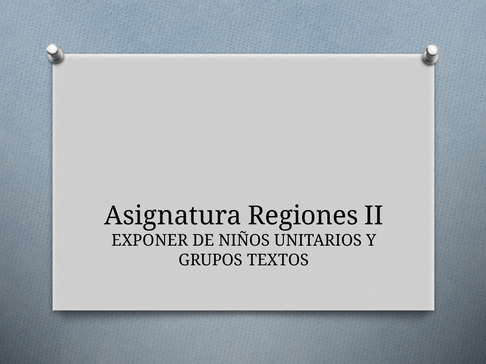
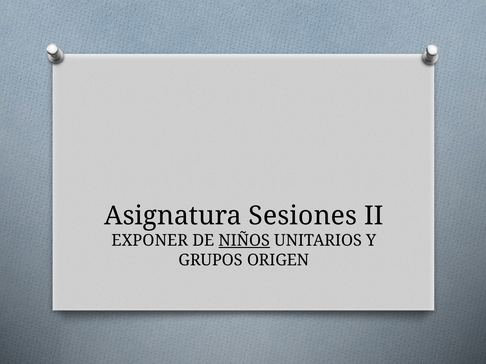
Regiones: Regiones -> Sesiones (303, 216)
NIÑOS underline: none -> present (244, 241)
TEXTOS: TEXTOS -> ORIGEN (278, 260)
